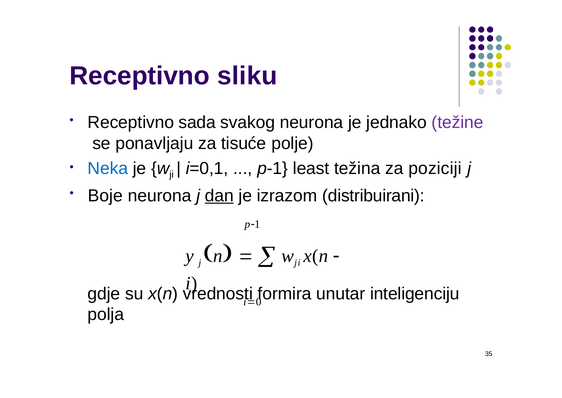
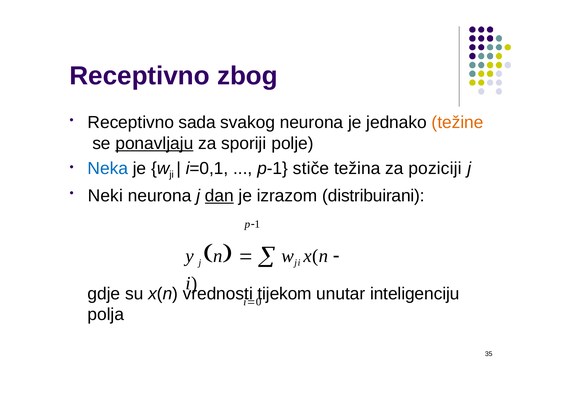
sliku: sliku -> zbog (247, 76)
težine colour: purple -> orange (458, 122)
ponavljaju underline: none -> present (154, 143)
tisuće: tisuće -> sporiji (244, 143)
least: least -> stiče (311, 168)
Boje: Boje -> Neki (105, 195)
formira: formira -> tijekom (285, 293)
